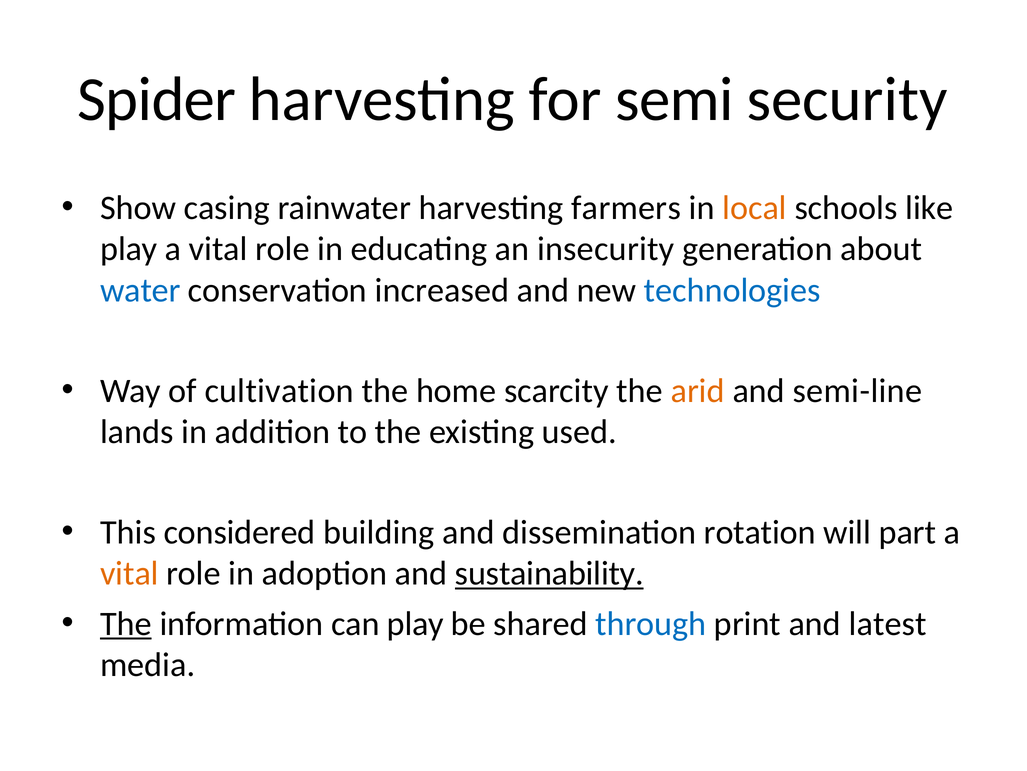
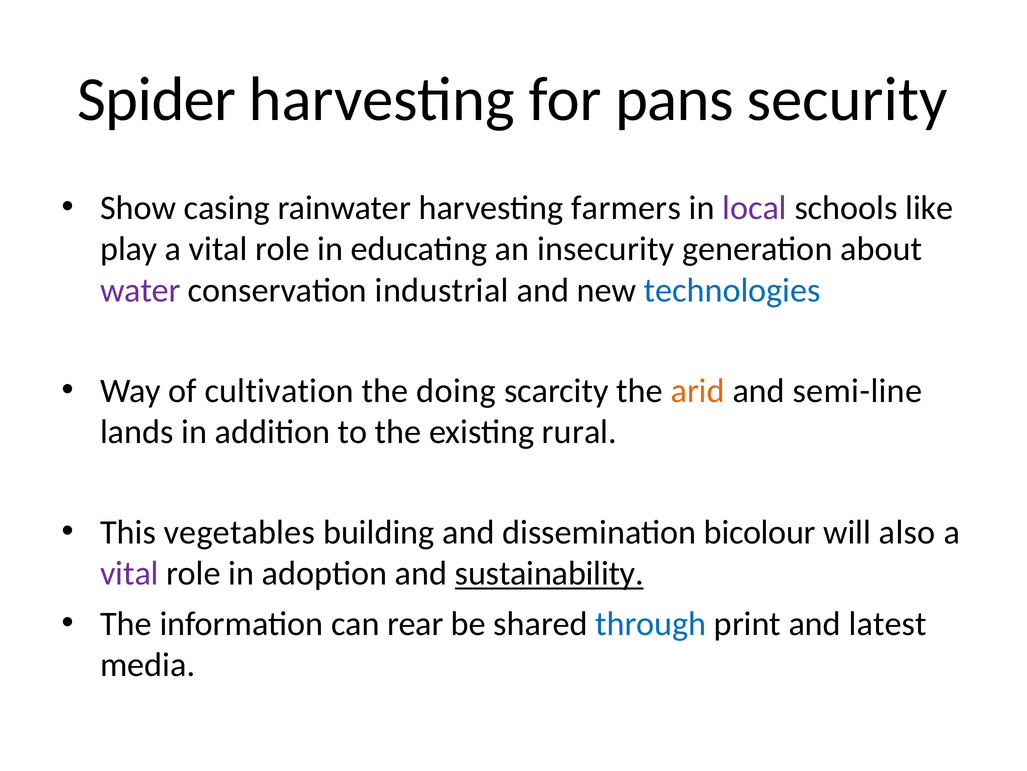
semi: semi -> pans (674, 99)
local colour: orange -> purple (755, 208)
water colour: blue -> purple (140, 290)
increased: increased -> industrial (442, 290)
home: home -> doing (456, 390)
used: used -> rural (580, 431)
considered: considered -> vegetables (239, 532)
rotation: rotation -> bicolour (760, 532)
part: part -> also (907, 532)
vital colour: orange -> purple (129, 573)
The underline: present -> none (126, 623)
can play: play -> rear (415, 623)
